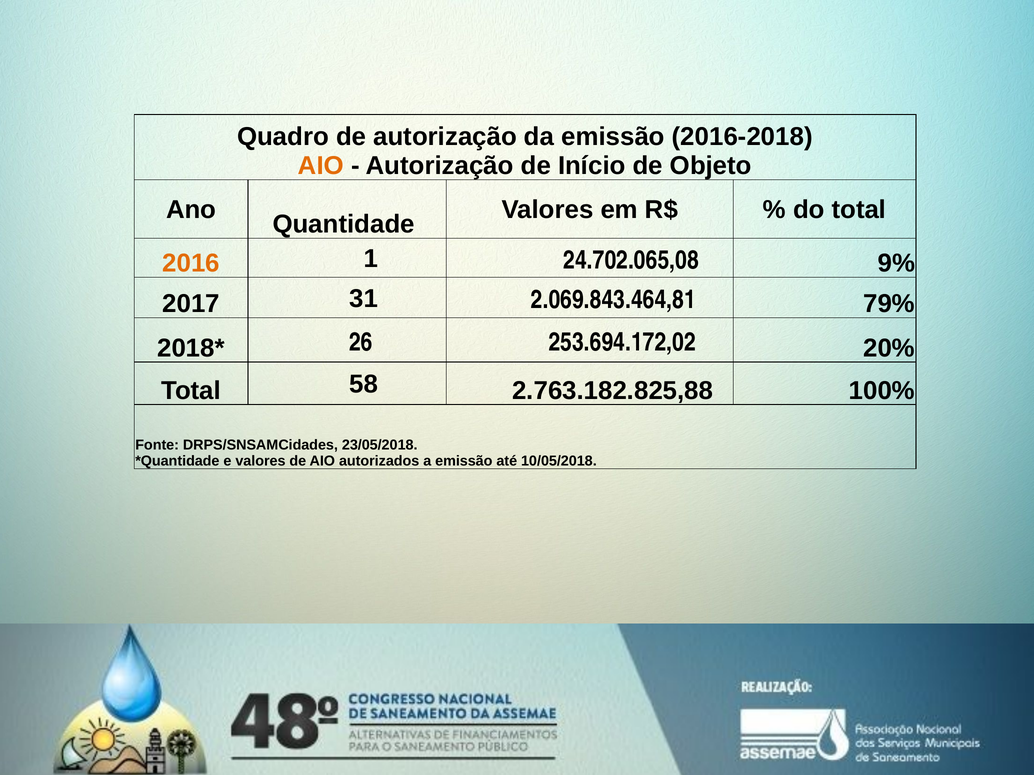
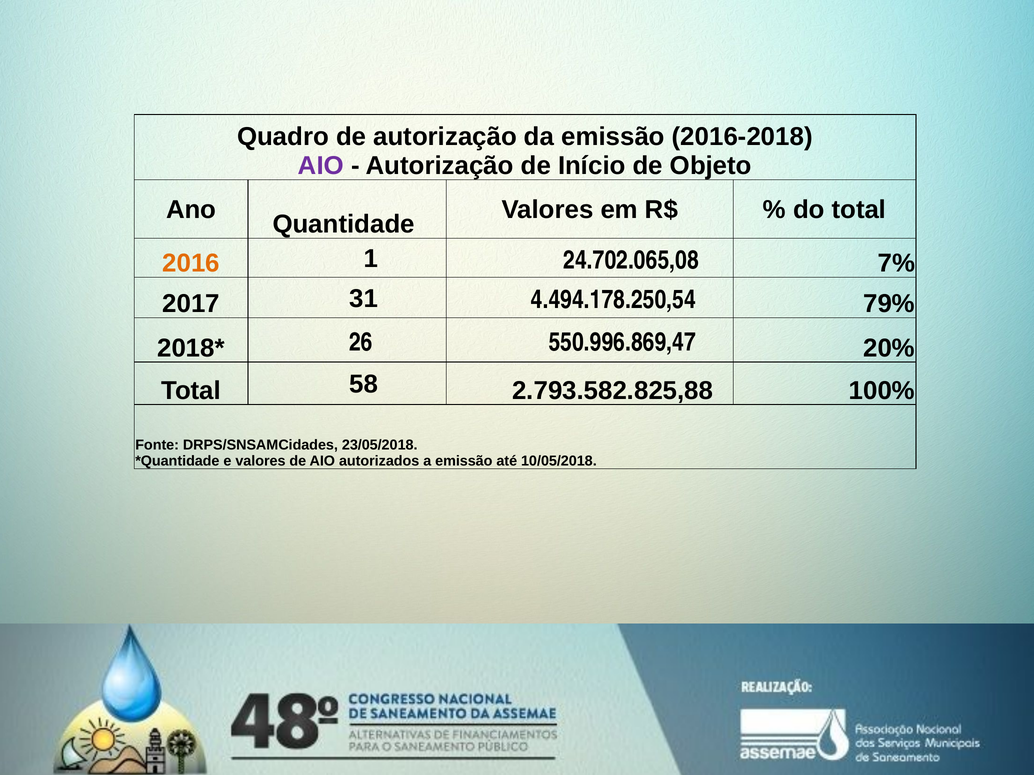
AIO colour: orange -> purple (321, 166)
9%: 9% -> 7% (896, 263)
2.069.843.464,81: 2.069.843.464,81 -> 4.494.178.250,54 (613, 300)
253.694.172,02: 253.694.172,02 -> 550.996.869,47 (622, 342)
2.763.182.825,88: 2.763.182.825,88 -> 2.793.582.825,88 (613, 391)
